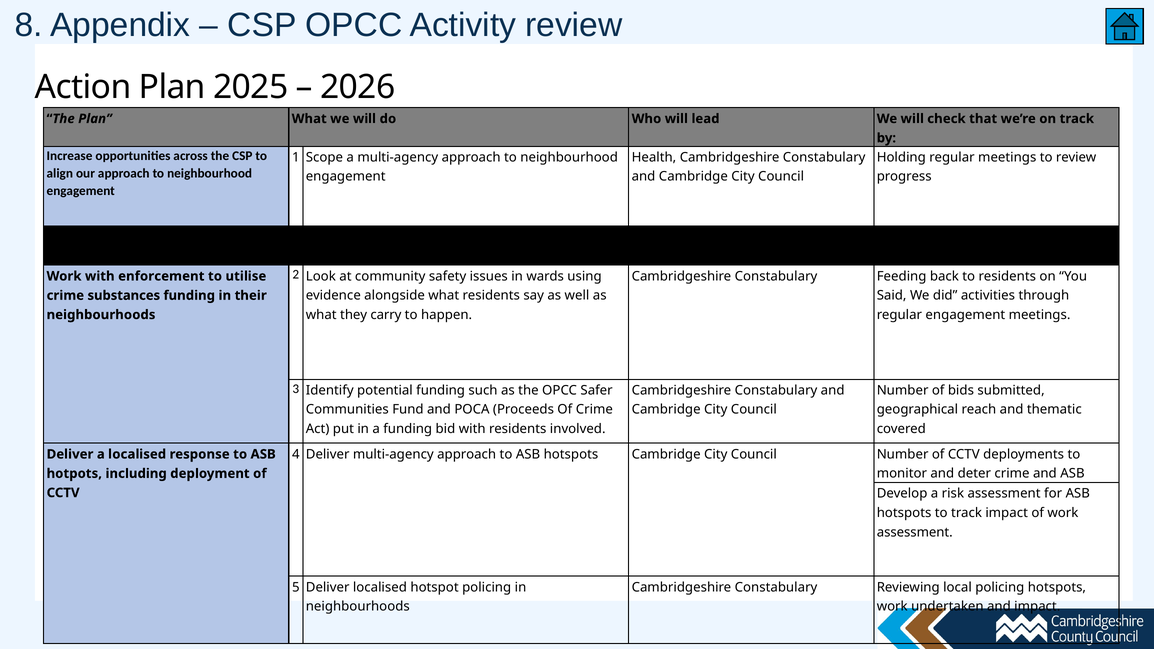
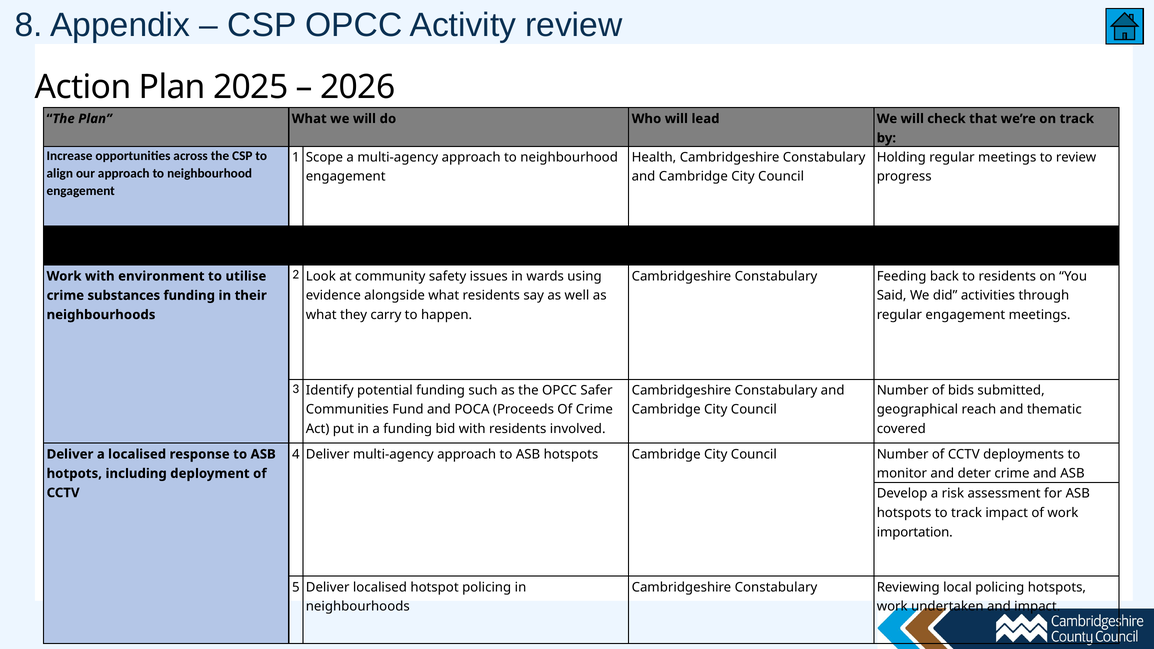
enforcement: enforcement -> environment (161, 276)
assessment: assessment -> importation (915, 532)
